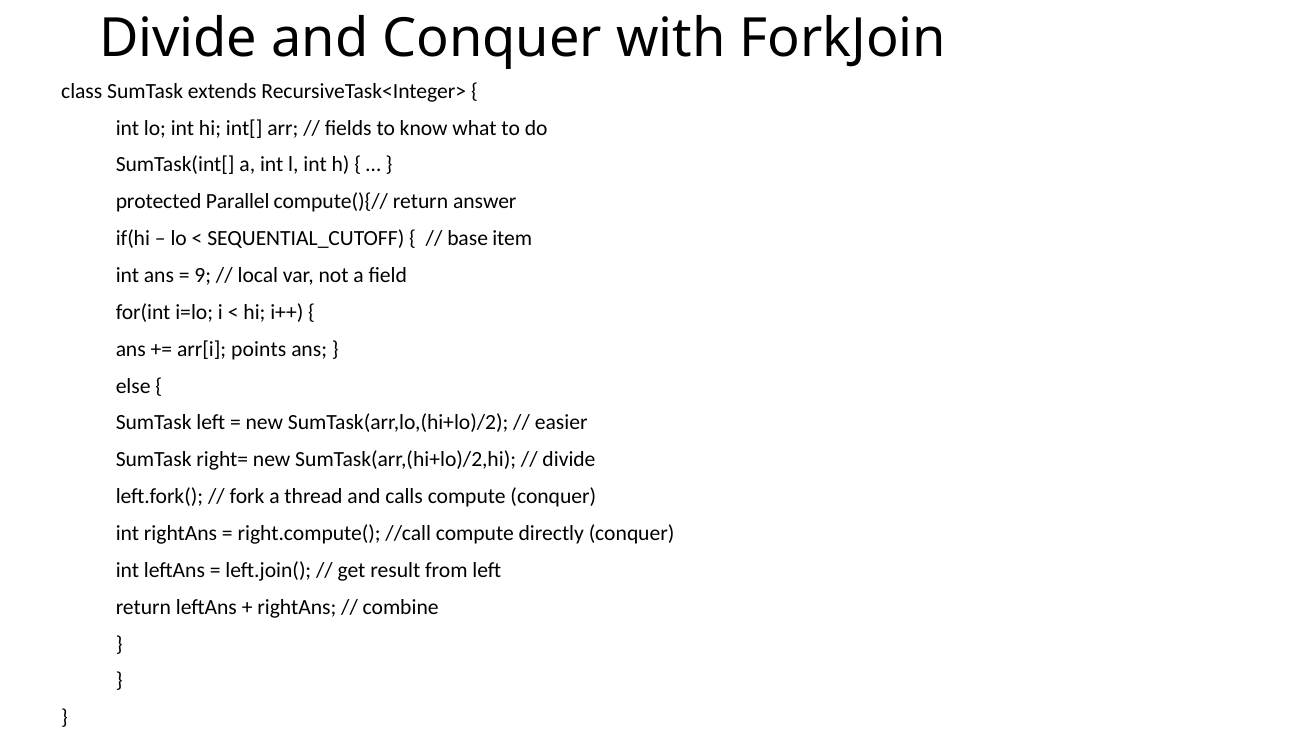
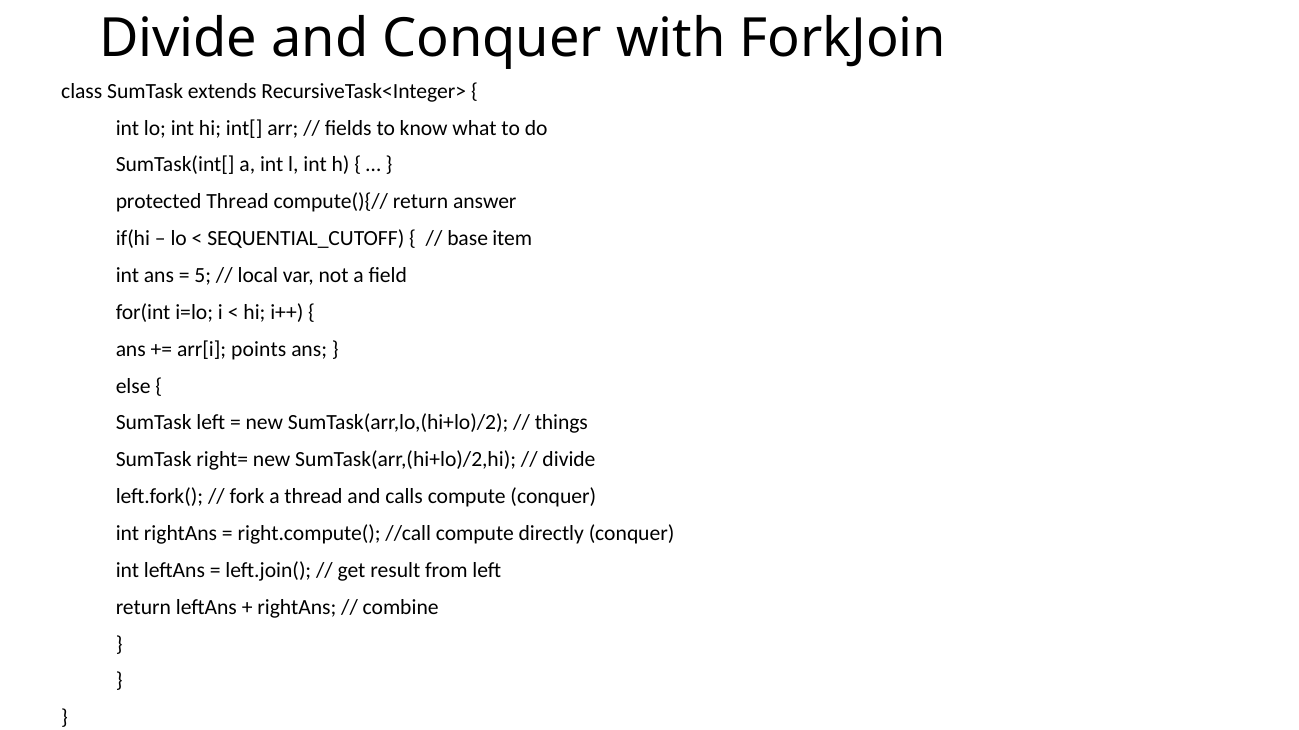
protected Parallel: Parallel -> Thread (238, 202)
9: 9 -> 5 (203, 276)
easier: easier -> things (561, 423)
